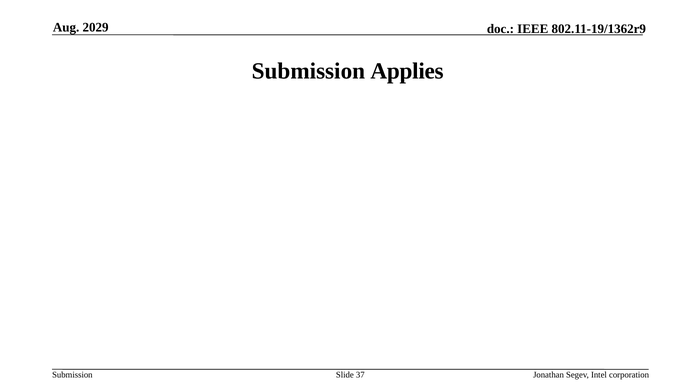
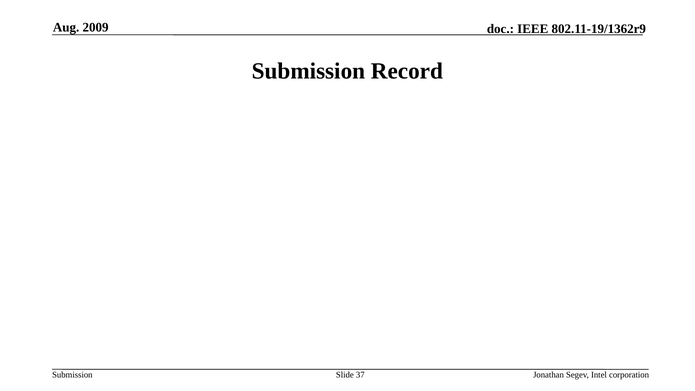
2029: 2029 -> 2009 (96, 28)
Applies: Applies -> Record (407, 71)
